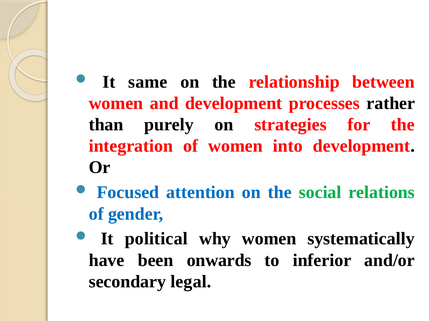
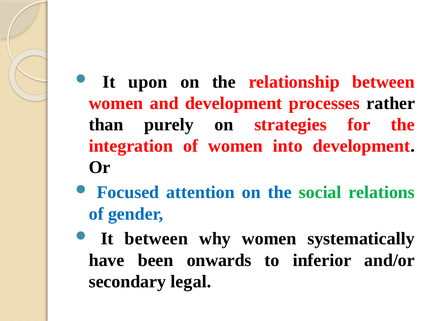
same: same -> upon (148, 82)
It political: political -> between (156, 239)
